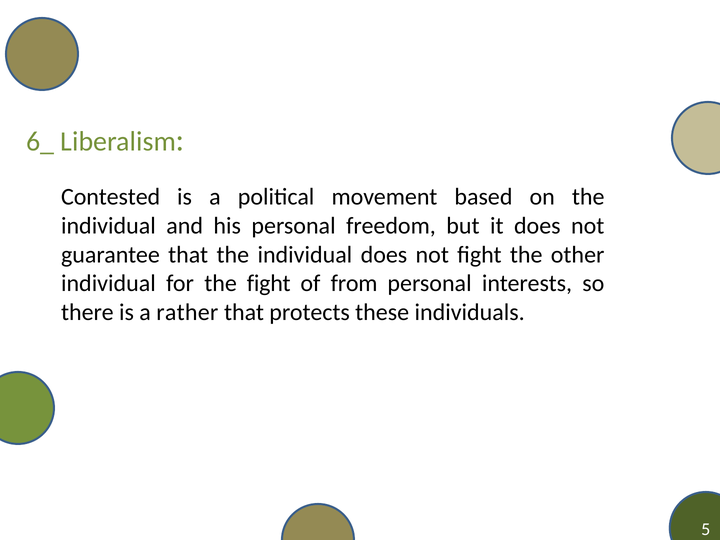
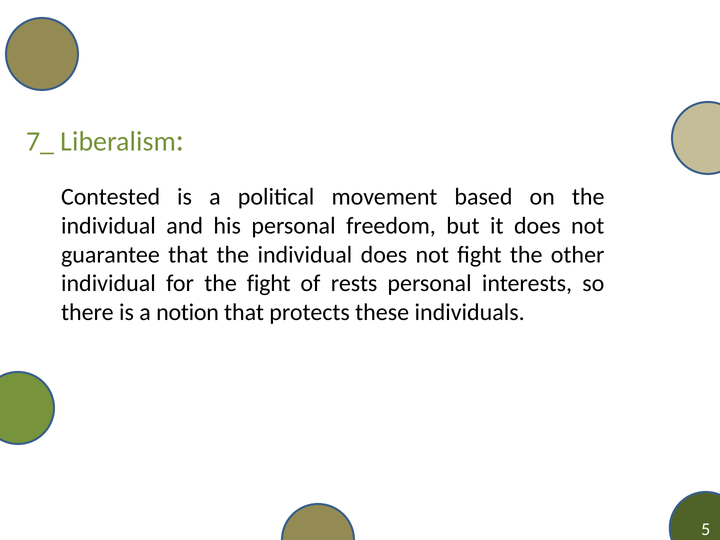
6_: 6_ -> 7_ (40, 141)
from: from -> rests (354, 283)
rather: rather -> notion (188, 312)
